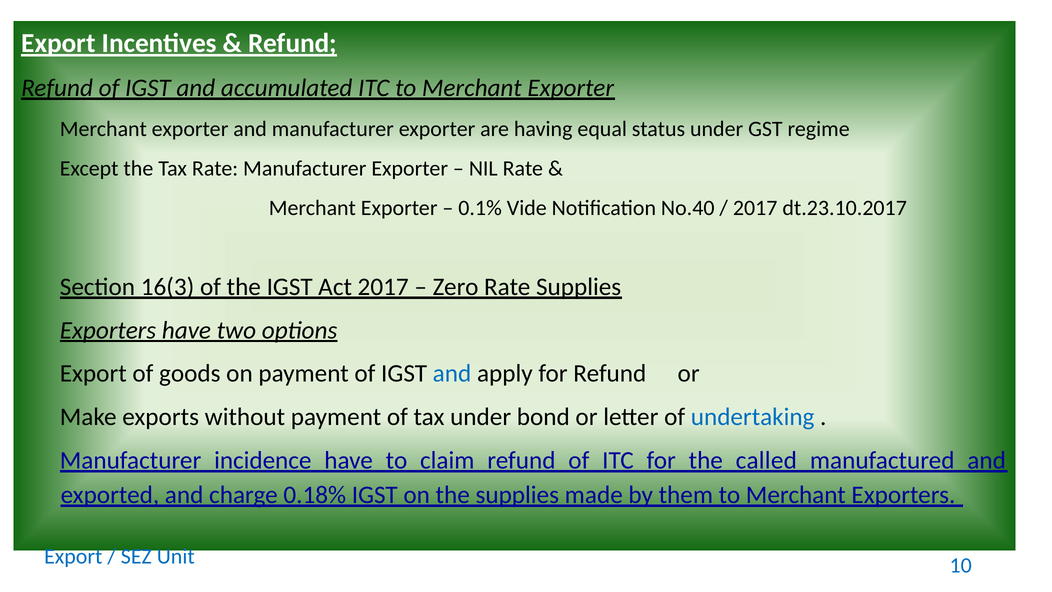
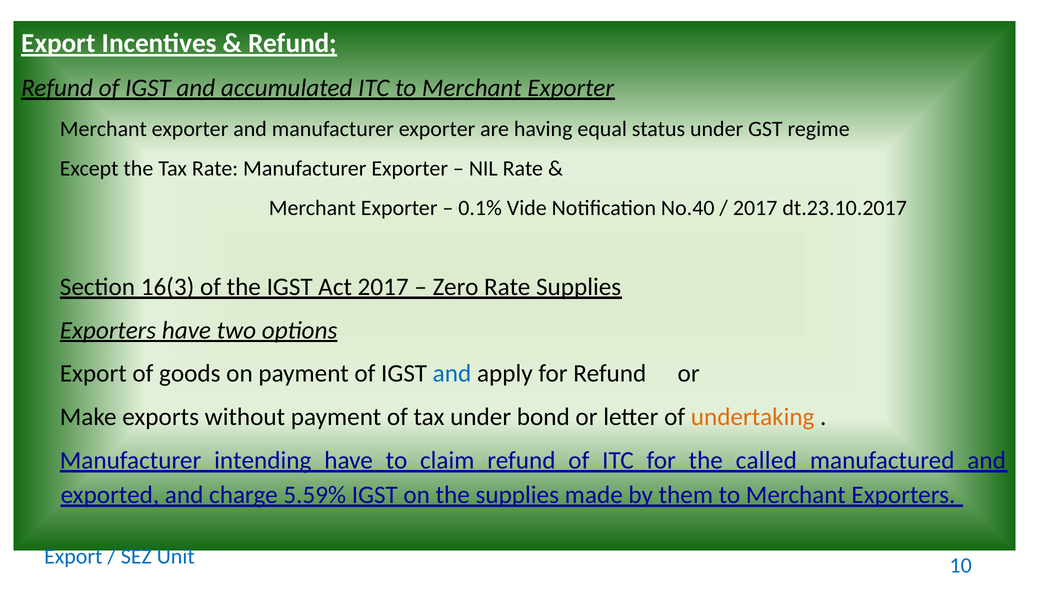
undertaking colour: blue -> orange (753, 417)
incidence: incidence -> intending (263, 460)
0.18%: 0.18% -> 5.59% (315, 495)
